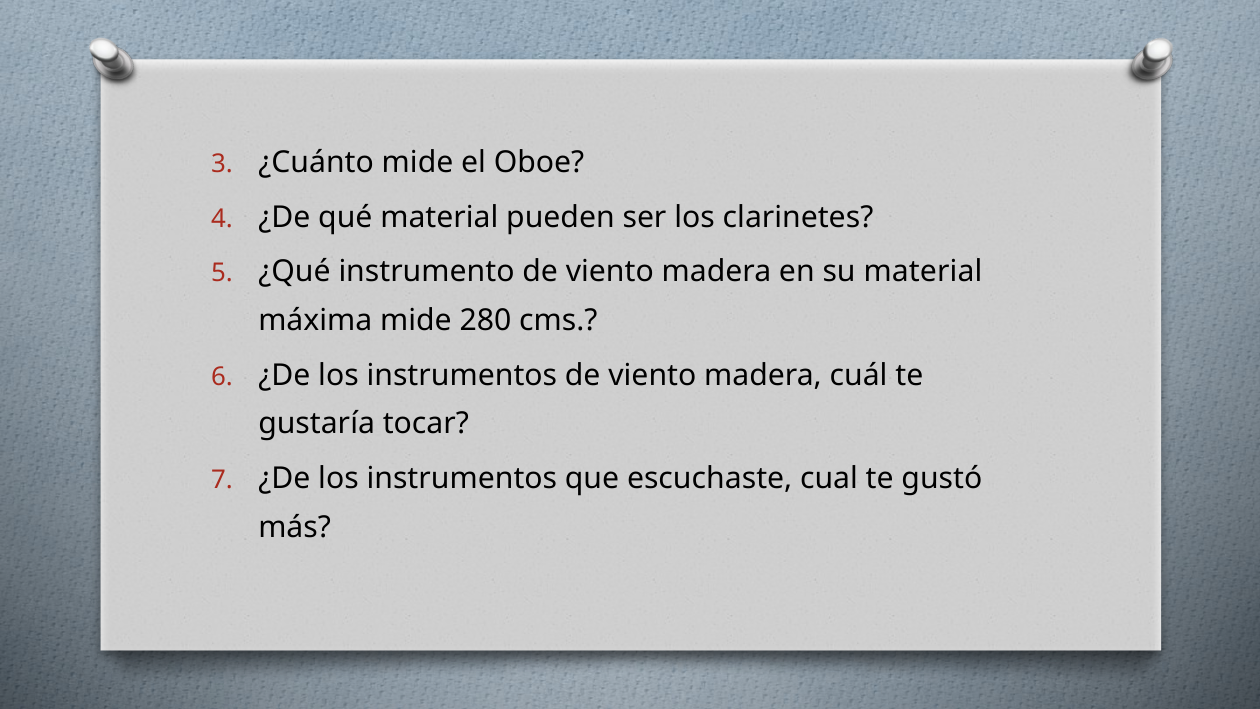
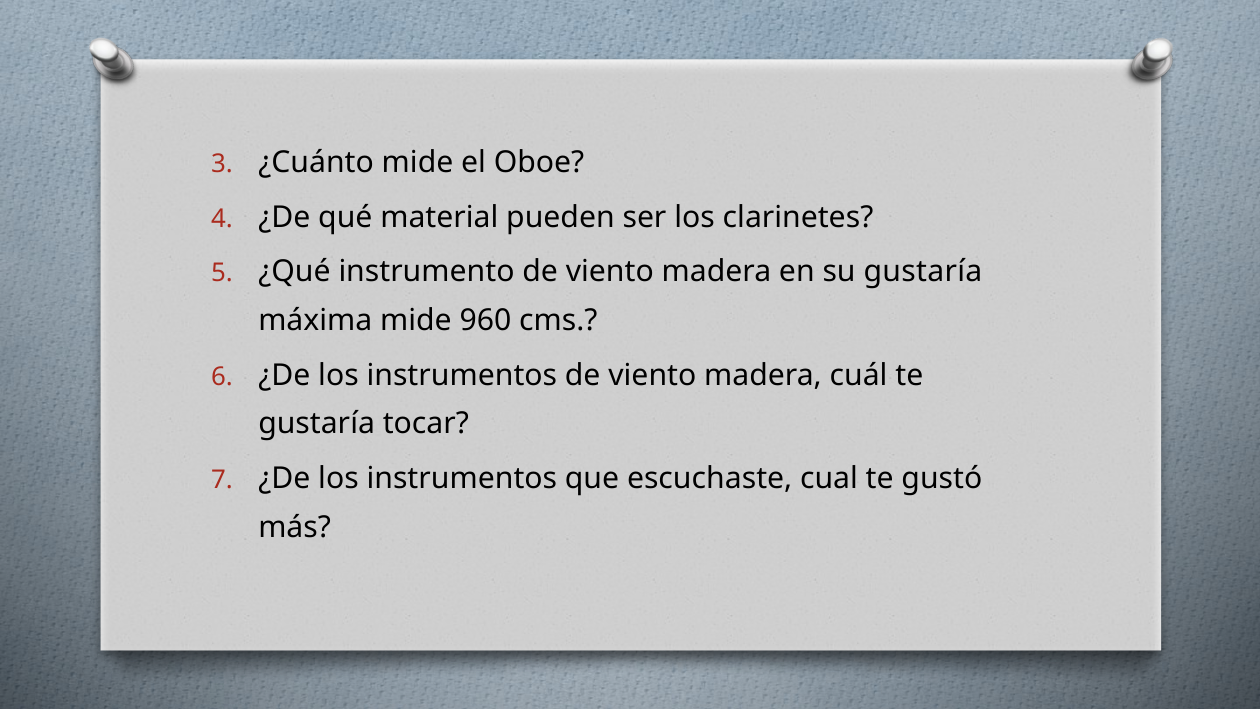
su material: material -> gustaría (923, 272)
280: 280 -> 960 (485, 320)
